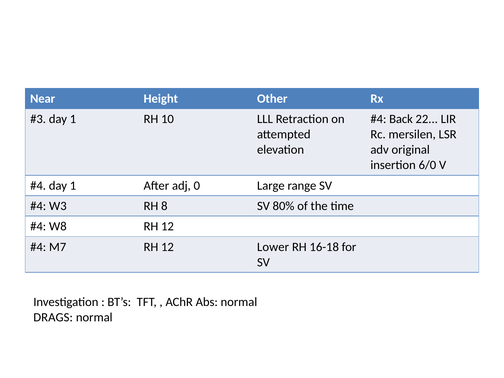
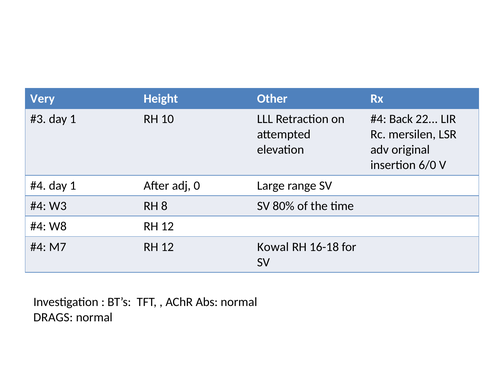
Near: Near -> Very (42, 99)
Lower: Lower -> Kowal (273, 247)
